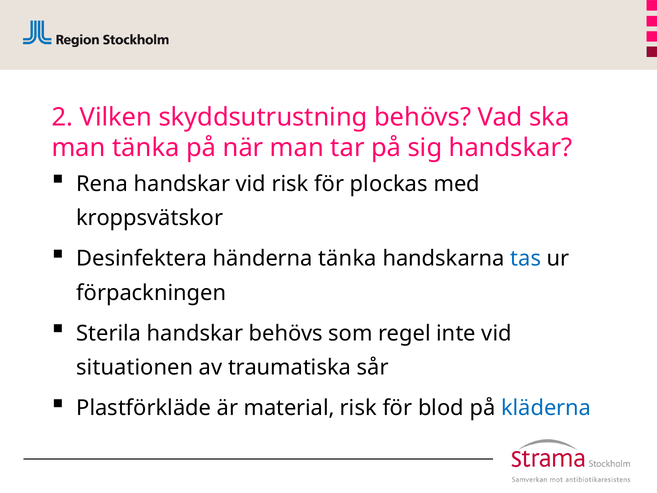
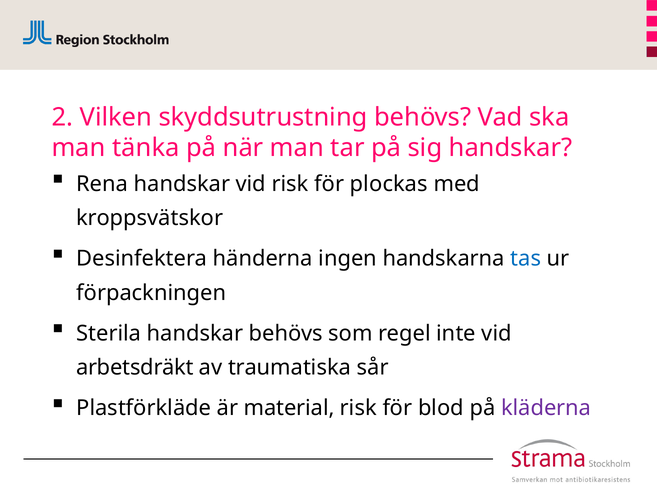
händerna tänka: tänka -> ingen (348, 259)
situationen: situationen -> arbetsdräkt (135, 367)
kläderna colour: blue -> purple (546, 408)
